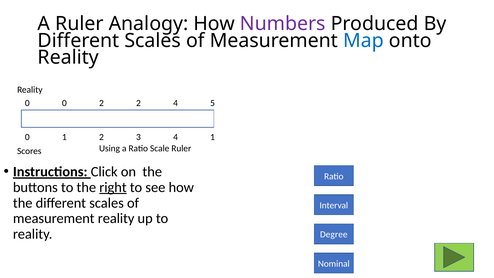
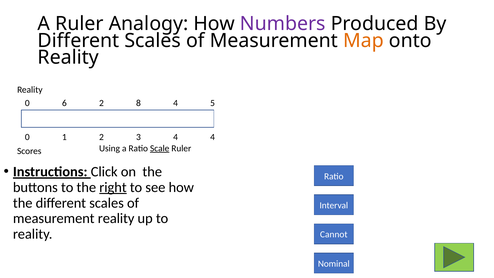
Map colour: blue -> orange (364, 41)
0 0: 0 -> 6 (64, 103)
2 2: 2 -> 8 (138, 103)
4 1: 1 -> 4 (213, 137)
Scale underline: none -> present (160, 148)
Degree: Degree -> Cannot (334, 234)
